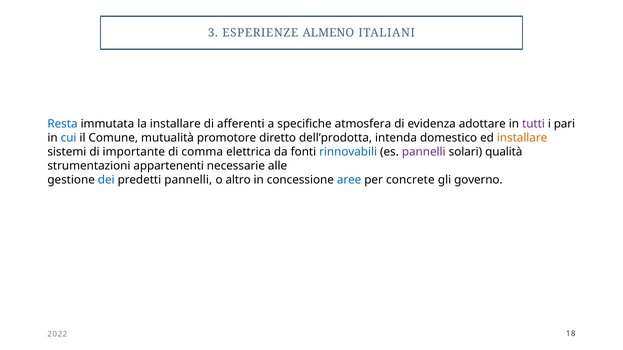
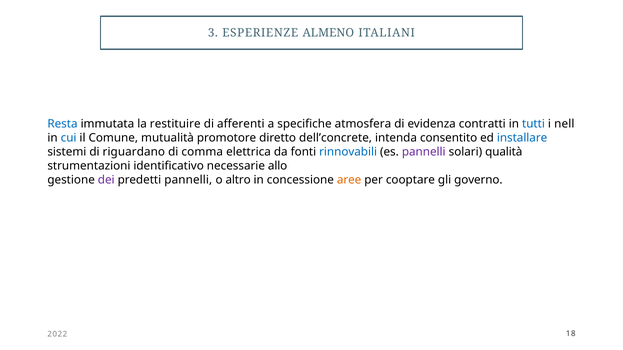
la installare: installare -> restituire (175, 124)
adottare: adottare -> contratti (482, 124)
tutti colour: purple -> blue (534, 124)
pari: pari -> nell (564, 124)
dell’prodotta: dell’prodotta -> dell’concrete (336, 138)
domestico: domestico -> consentito (449, 138)
installare colour: orange -> blue (522, 138)
importante: importante -> riguardano (134, 152)
appartenenti: appartenenti -> identificativo (169, 166)
alle: alle -> allo (278, 166)
dei colour: blue -> purple (106, 180)
aree colour: blue -> orange (349, 180)
concrete: concrete -> cooptare (410, 180)
